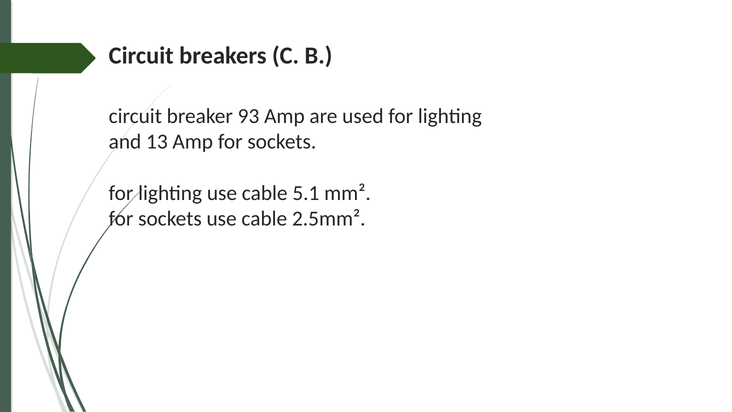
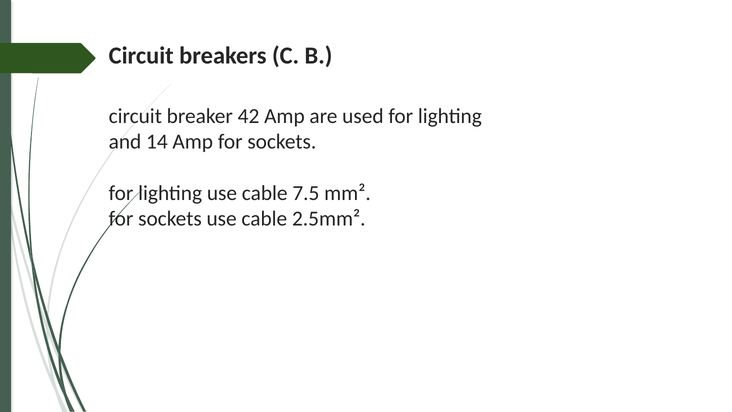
93: 93 -> 42 (249, 116)
13: 13 -> 14 (157, 142)
5.1: 5.1 -> 7.5 (306, 193)
